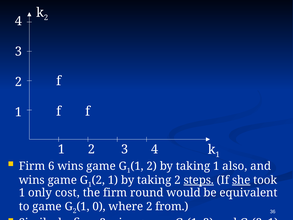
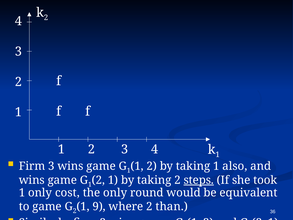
Firm 6: 6 -> 3 (51, 166)
she underline: present -> none (241, 180)
the firm: firm -> only (115, 193)
0: 0 -> 9 (99, 206)
from: from -> than (172, 206)
